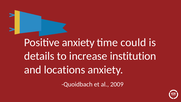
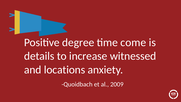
Positive anxiety: anxiety -> degree (78, 42)
could: could -> come (133, 42)
institution: institution -> witnessed (133, 56)
